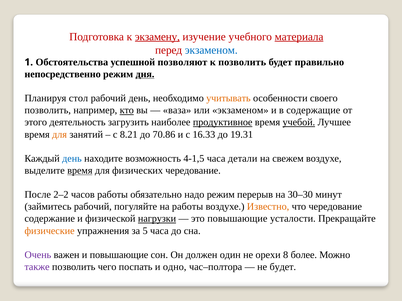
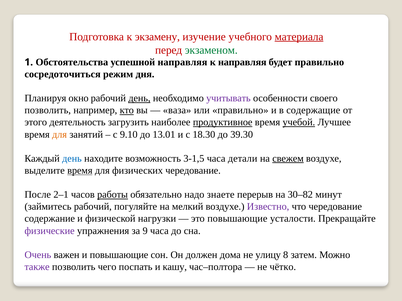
экзамену underline: present -> none (157, 37)
экзаменом colour: blue -> green (211, 50)
успешной позволяют: позволяют -> направляя (182, 62)
к позволить: позволить -> направляя (242, 62)
непосредственно: непосредственно -> сосредоточиться (63, 74)
дня underline: present -> none (145, 74)
стол: стол -> окно (79, 98)
день underline: none -> present (139, 98)
учитывать colour: orange -> purple (228, 98)
или экзаменом: экзаменом -> правильно (240, 110)
8.21: 8.21 -> 9.10 (129, 135)
70.86: 70.86 -> 13.01 (164, 135)
16.33: 16.33 -> 18.30 (204, 135)
19.31: 19.31 -> 39.30 (242, 135)
4-1,5: 4-1,5 -> 3-1,5 (194, 159)
свежем underline: none -> present (288, 159)
2–2: 2–2 -> 2–1 (61, 195)
работы underline: none -> present (113, 195)
надо режим: режим -> знаете (221, 195)
30–30: 30–30 -> 30–82 (300, 195)
на работы: работы -> мелкий (188, 207)
Известно colour: orange -> purple (268, 207)
нагрузки underline: present -> none (157, 219)
физические colour: orange -> purple (50, 231)
5: 5 -> 9 (145, 231)
один: один -> дома (230, 255)
орехи: орехи -> улицу (268, 255)
более: более -> затем (304, 255)
одно: одно -> кашу (175, 267)
не будет: будет -> чётко (283, 267)
